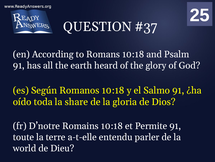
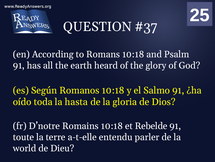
share: share -> hasta (76, 102)
Permite: Permite -> Rebelde (151, 126)
